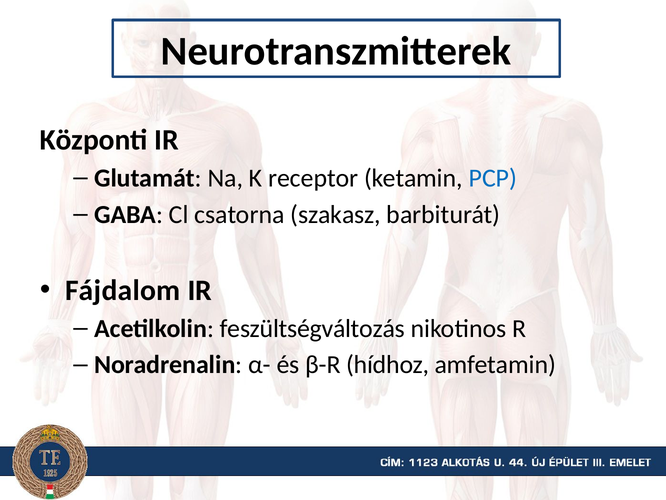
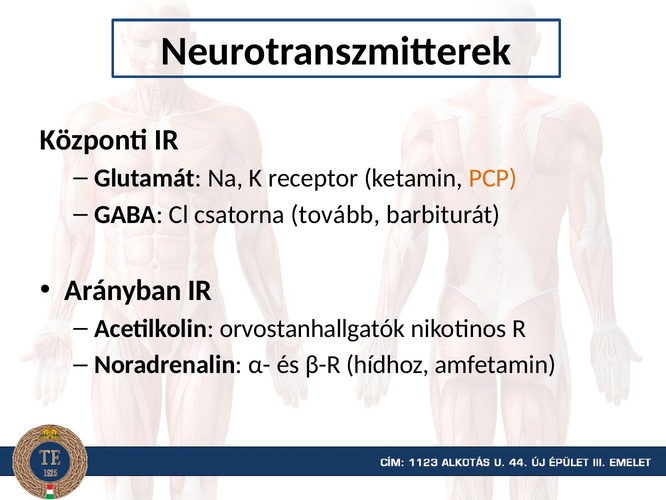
PCP colour: blue -> orange (493, 178)
szakasz: szakasz -> tovább (335, 214)
Fájdalom: Fájdalom -> Arányban (123, 290)
feszültségváltozás: feszültségváltozás -> orvostanhallgatók (312, 328)
